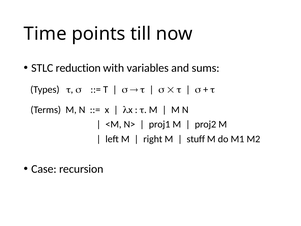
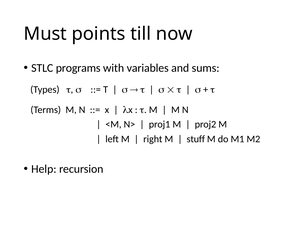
Time: Time -> Must (45, 34)
reduction: reduction -> programs (78, 68)
Case: Case -> Help (44, 169)
